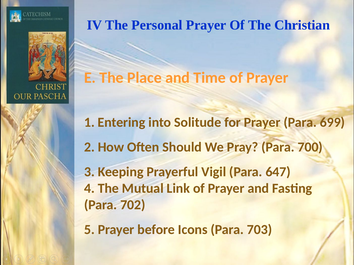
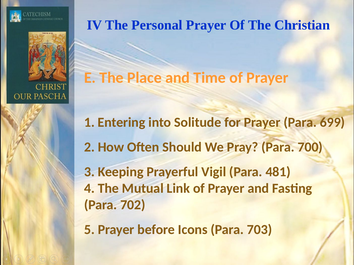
647: 647 -> 481 (278, 172)
